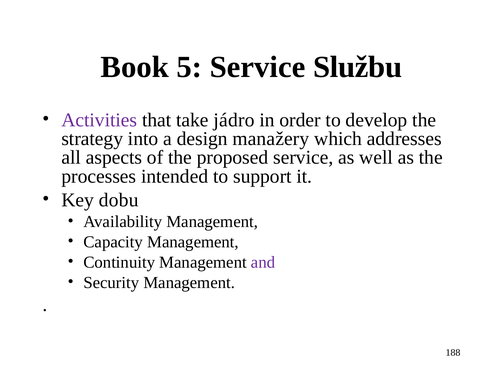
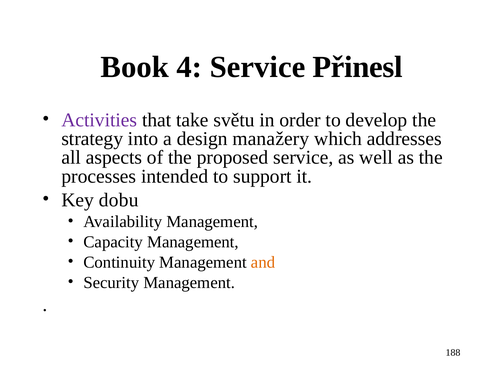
5: 5 -> 4 (189, 67)
Službu: Službu -> Přinesl (358, 67)
jádro: jádro -> světu (234, 120)
and colour: purple -> orange (263, 262)
